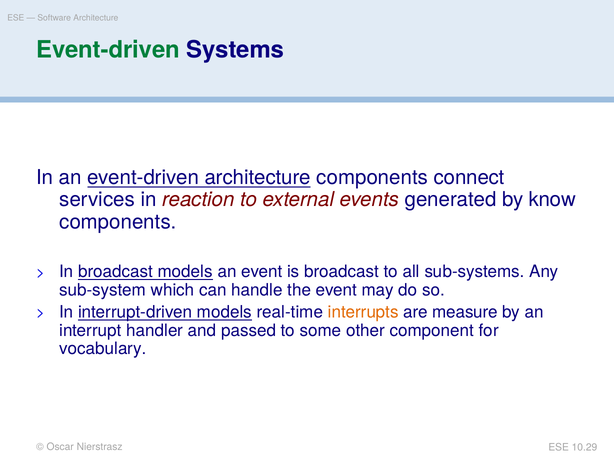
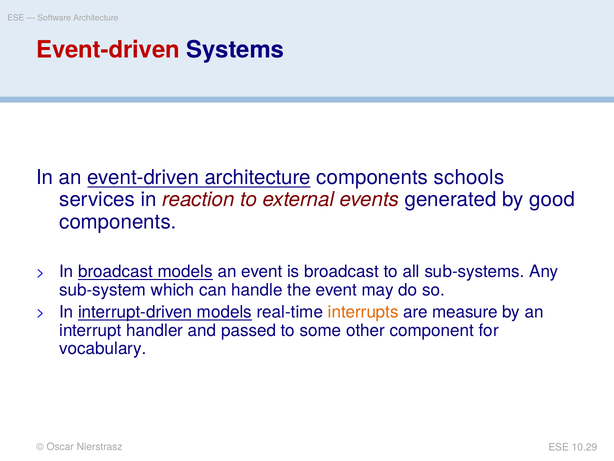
Event-driven colour: green -> red (108, 50)
connect: connect -> schools (469, 177)
know: know -> good (552, 199)
